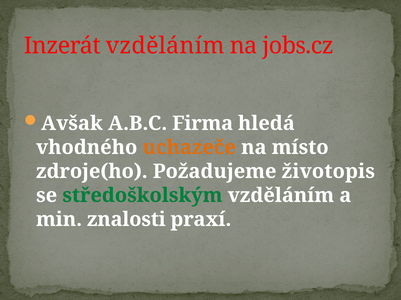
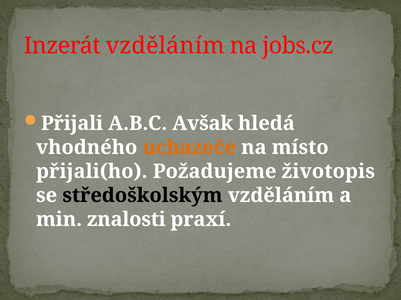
Avšak: Avšak -> Přijali (72, 124)
Firma: Firma -> Avšak (203, 124)
zdroje(ho: zdroje(ho -> přijali(ho (92, 172)
středoškolským colour: green -> black (142, 196)
